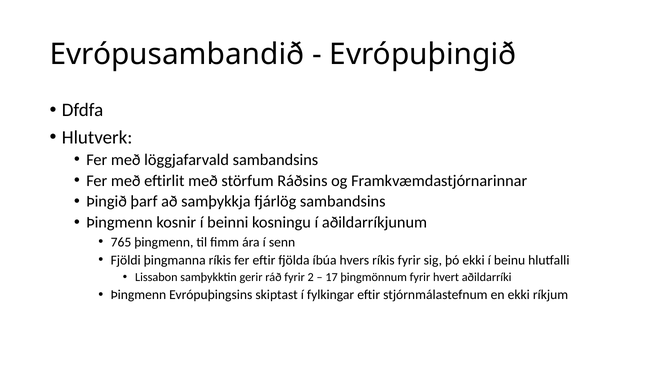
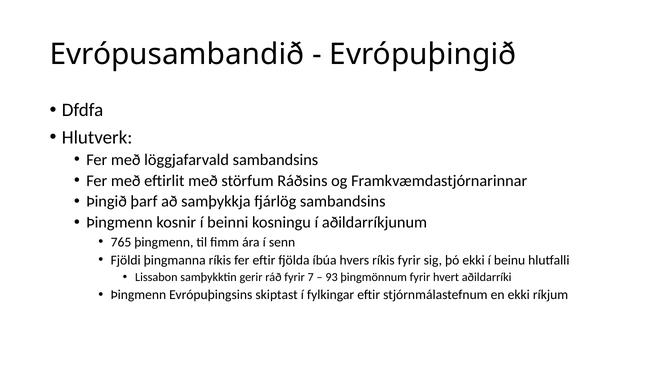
2: 2 -> 7 (311, 278)
17: 17 -> 93 (332, 278)
